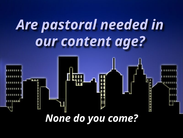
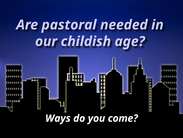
content: content -> childish (86, 41)
None: None -> Ways (58, 118)
